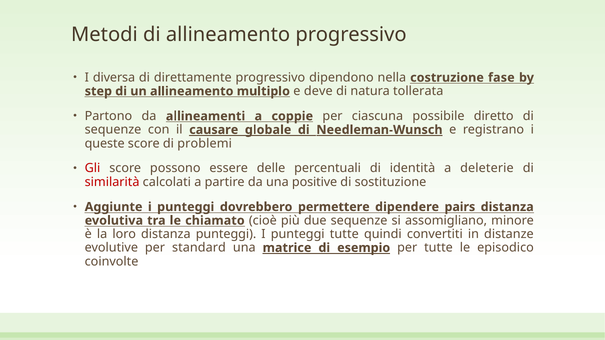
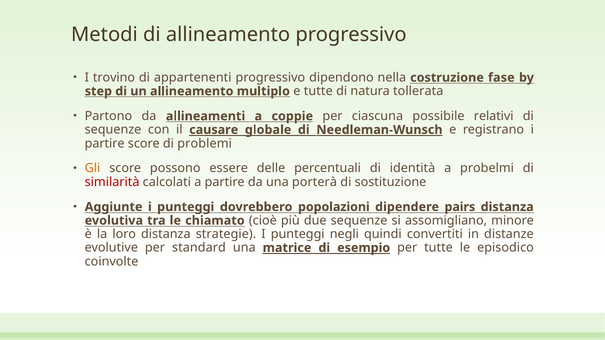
diversa: diversa -> trovino (114, 78)
direttamente: direttamente -> appartenenti (193, 78)
e deve: deve -> tutte (318, 91)
diretto: diretto -> relativi (494, 116)
queste: queste -> partire (105, 144)
Gli colour: red -> orange (93, 168)
deleterie: deleterie -> probelmi (487, 168)
positive: positive -> porterà (314, 182)
permettere: permettere -> popolazioni (334, 207)
distanza punteggi: punteggi -> strategie (226, 234)
punteggi tutte: tutte -> negli (344, 234)
